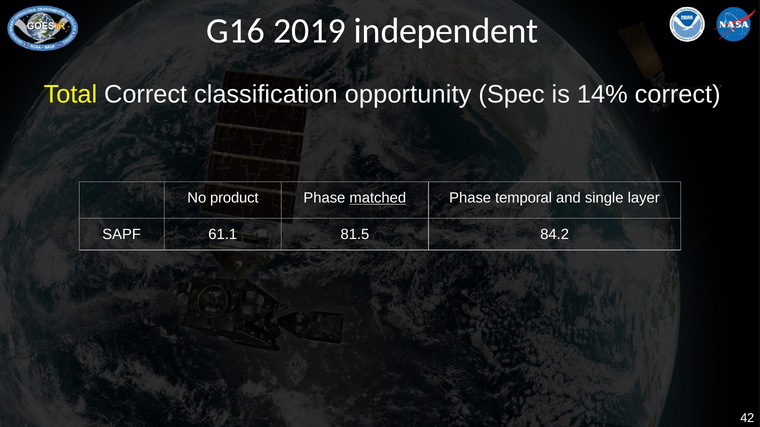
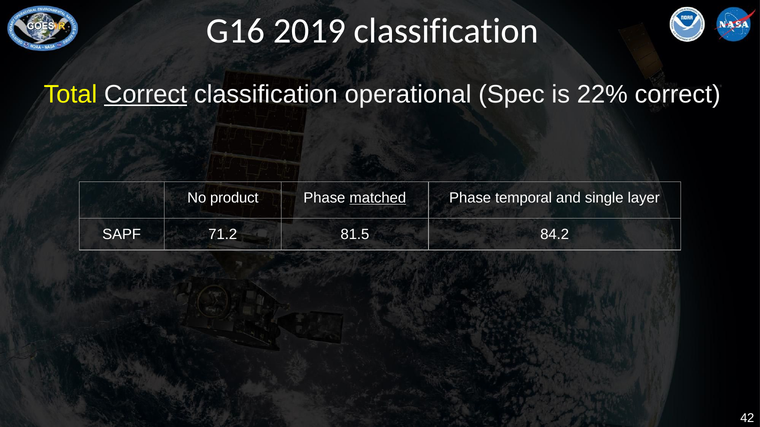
2019 independent: independent -> classification (446, 31)
Correct underline: none -> present (146, 95)
opportunity: opportunity -> operational (408, 95)
14%: 14% -> 22% (602, 95)
61.1: 61.1 -> 71.2 (223, 235)
